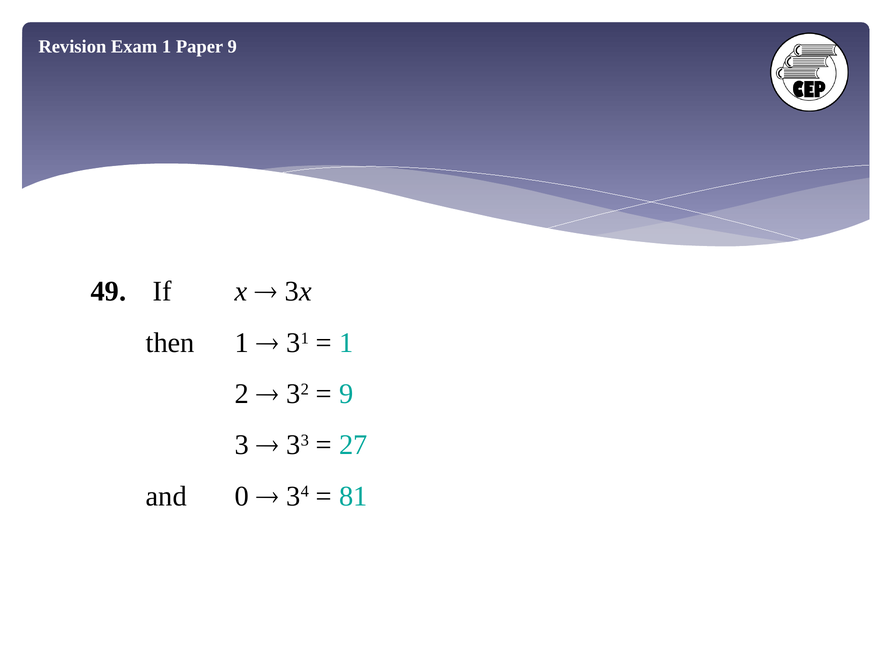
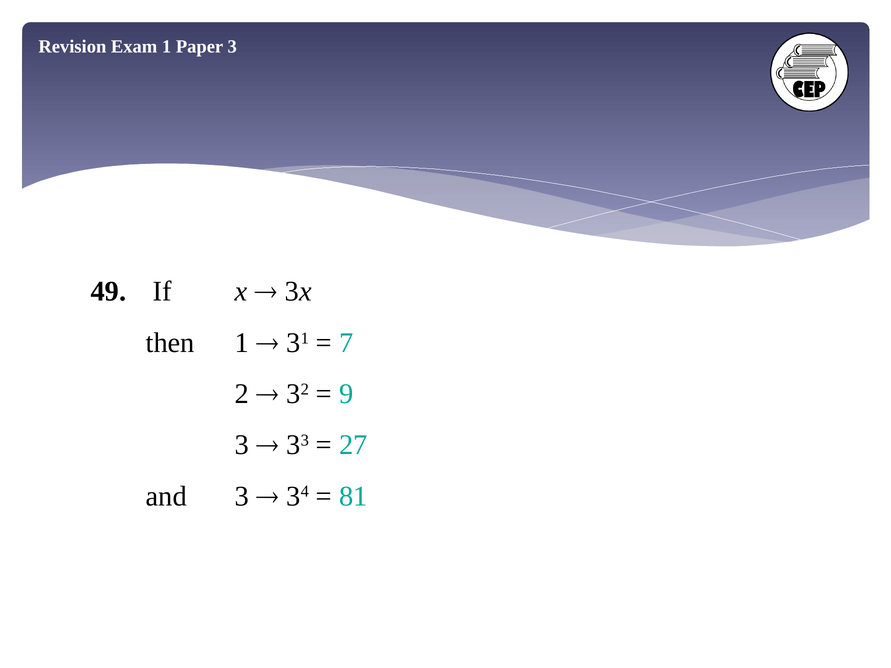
Paper 9: 9 -> 3 (232, 47)
1: 1 -> 7 (346, 343)
and 0: 0 -> 3 (242, 496)
